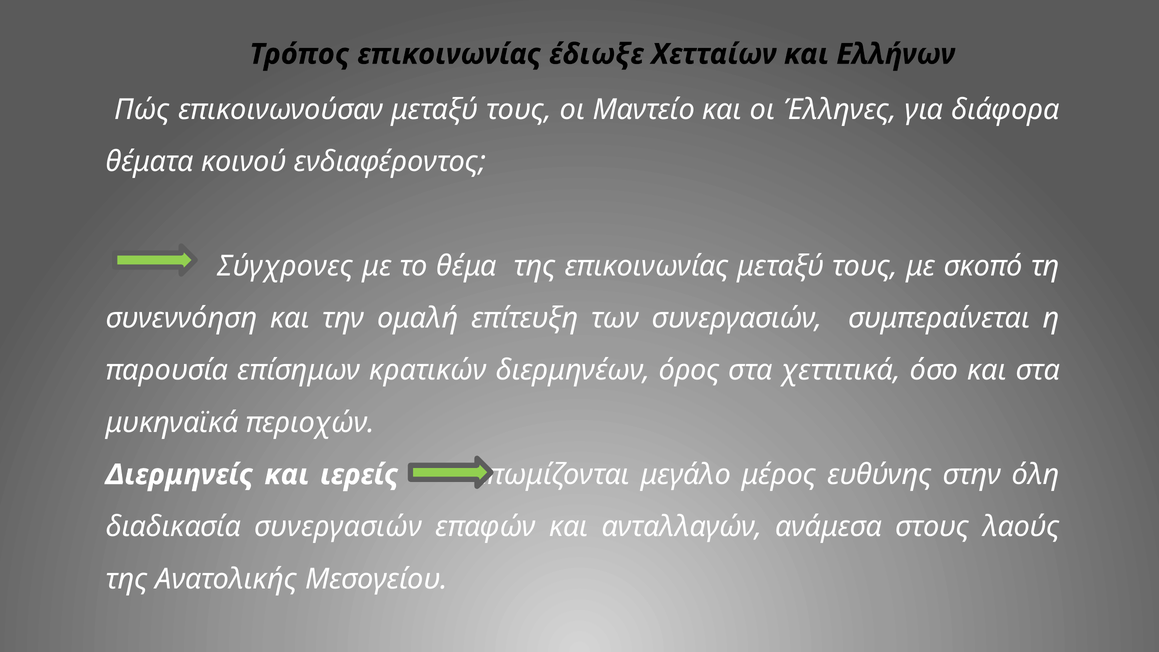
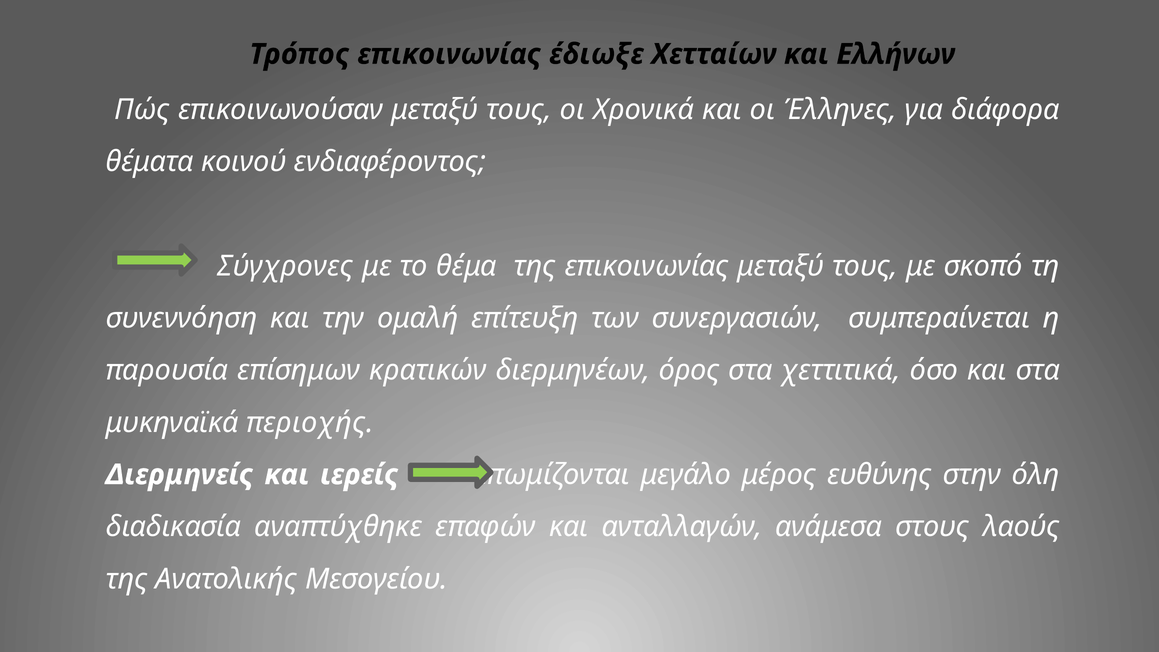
Μαντείο: Μαντείο -> Χρονικά (644, 110)
περιοχών: περιοχών -> περιοχής (310, 422)
διαδικασία συνεργασιών: συνεργασιών -> αναπτύχθηκε (338, 527)
